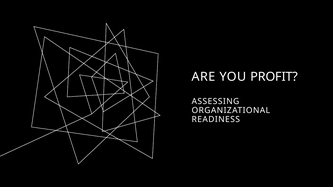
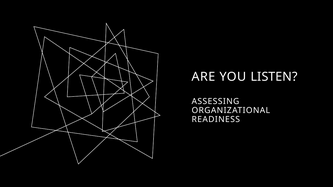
PROFIT: PROFIT -> LISTEN (274, 77)
